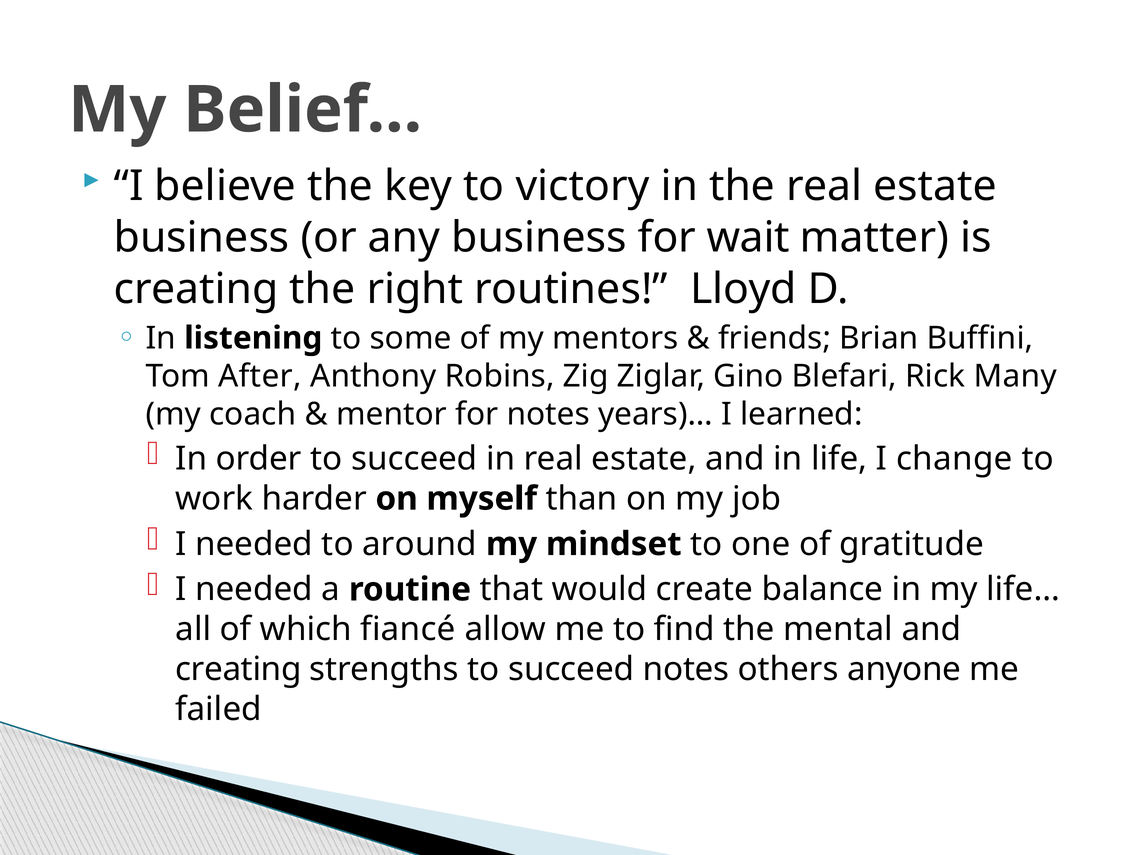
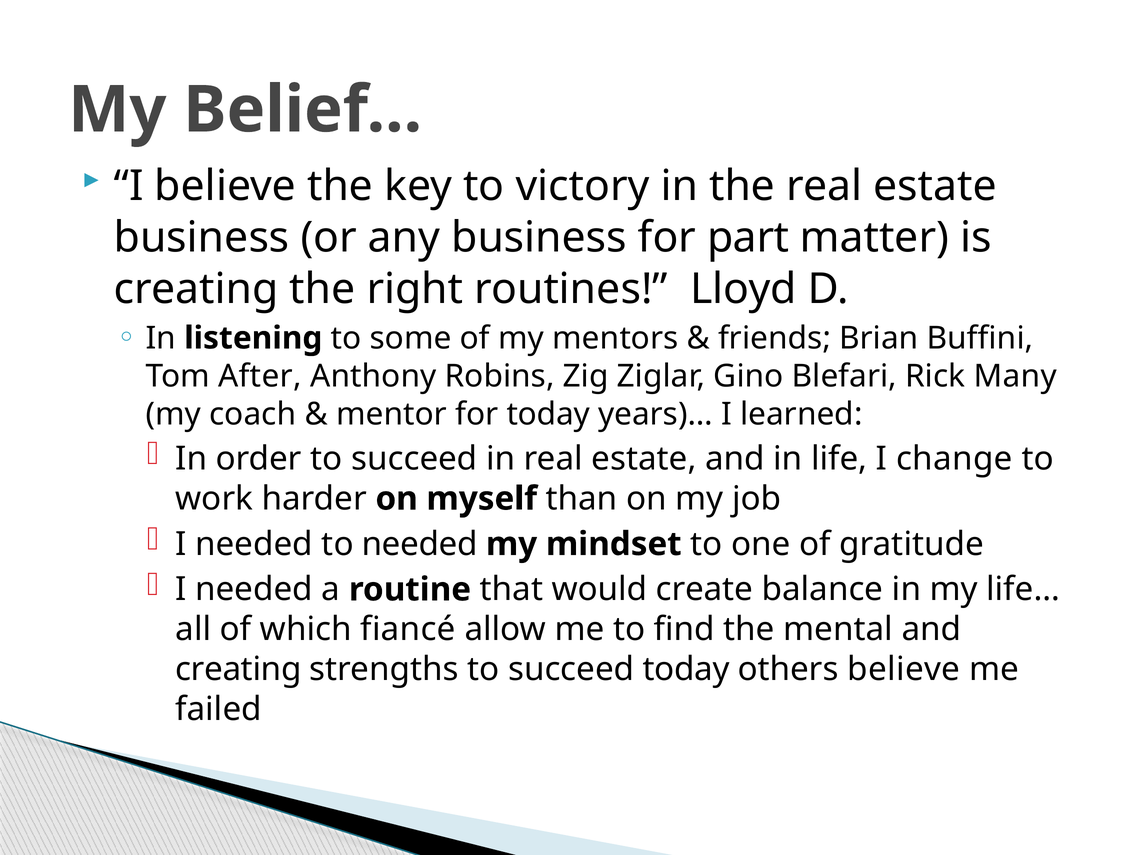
wait: wait -> part (748, 238)
for notes: notes -> today (548, 414)
to around: around -> needed (420, 544)
succeed notes: notes -> today (686, 669)
others anyone: anyone -> believe (904, 669)
